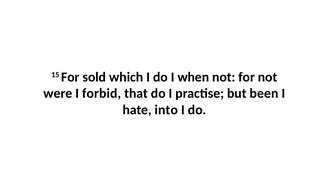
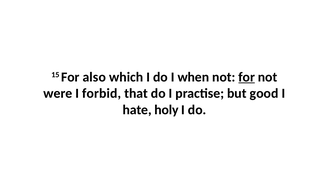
sold: sold -> also (94, 77)
for underline: none -> present (247, 77)
been: been -> good (264, 93)
into: into -> holy (166, 110)
